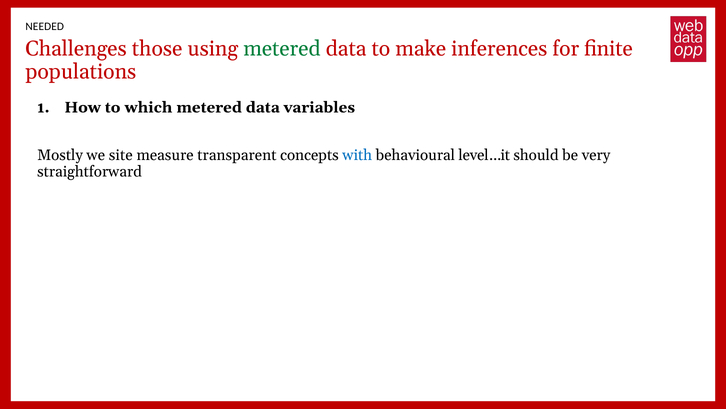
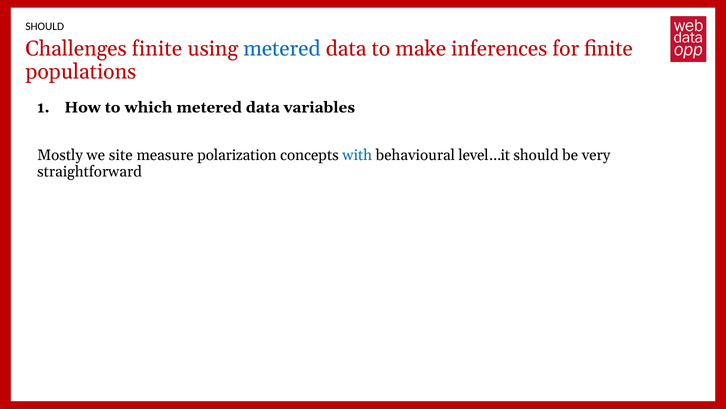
NEEDED: NEEDED -> SHOULD (45, 26)
Challenges those: those -> finite (157, 49)
metered colour: green -> blue (282, 49)
transparent: transparent -> polarization (237, 155)
